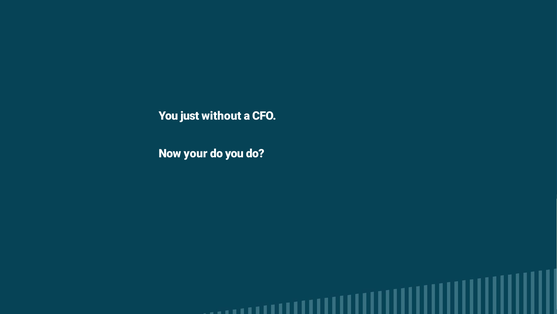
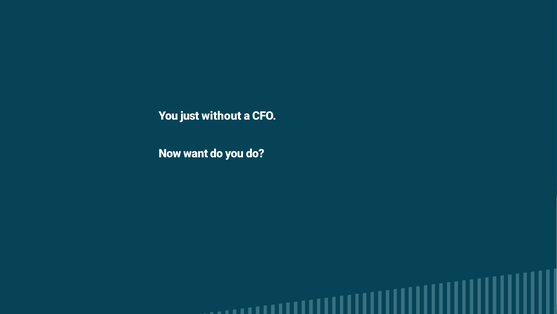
your: your -> want (196, 153)
